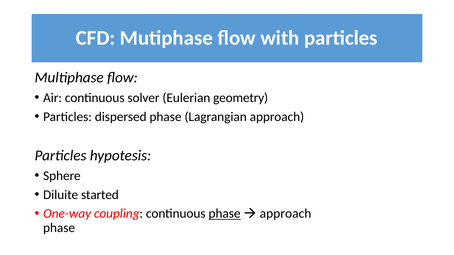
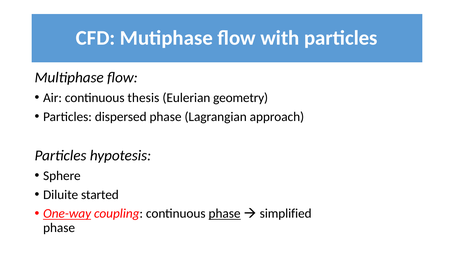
solver: solver -> thesis (143, 98)
One-way underline: none -> present (67, 214)
approach: approach -> simplified (286, 214)
